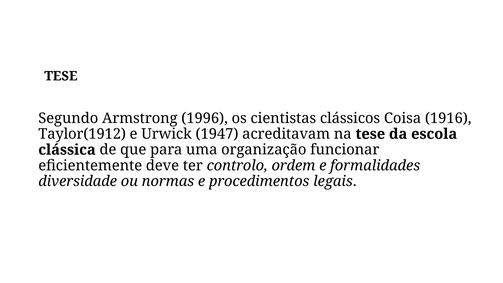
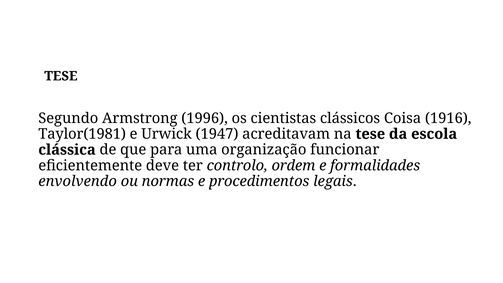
Taylor(1912: Taylor(1912 -> Taylor(1981 (82, 134)
diversidade: diversidade -> envolvendo (78, 181)
